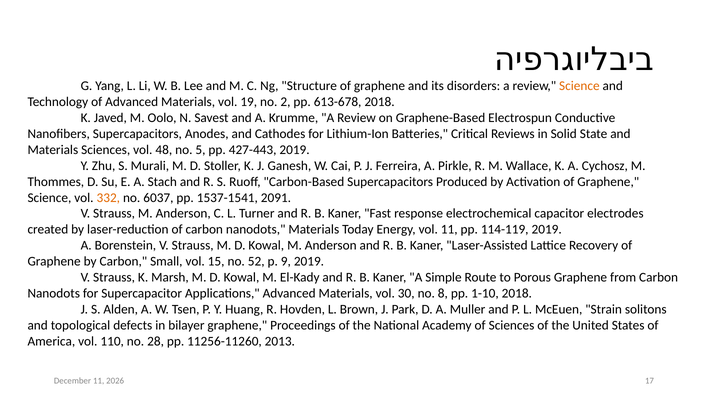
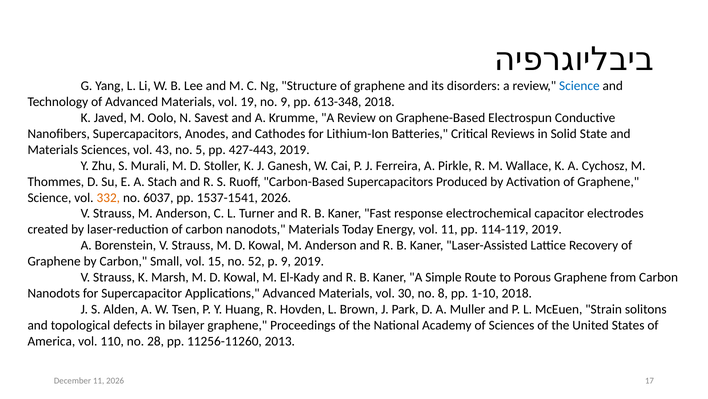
Science colour: orange -> blue (579, 86)
no 2: 2 -> 9 (285, 102)
613-678: 613-678 -> 613-348 (338, 102)
48: 48 -> 43 (164, 149)
1537-1541 2091: 2091 -> 2026 (276, 197)
